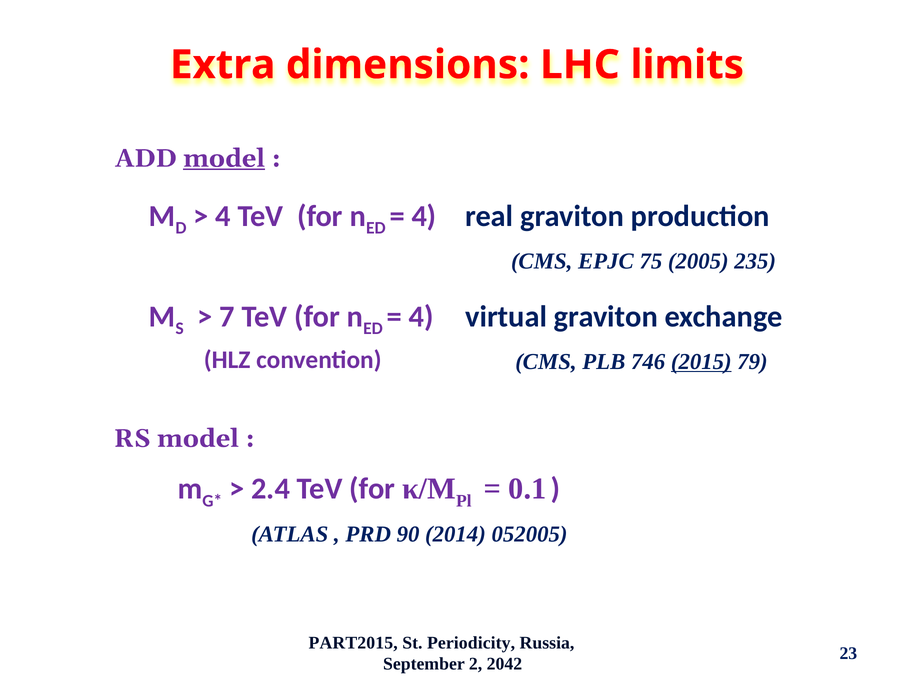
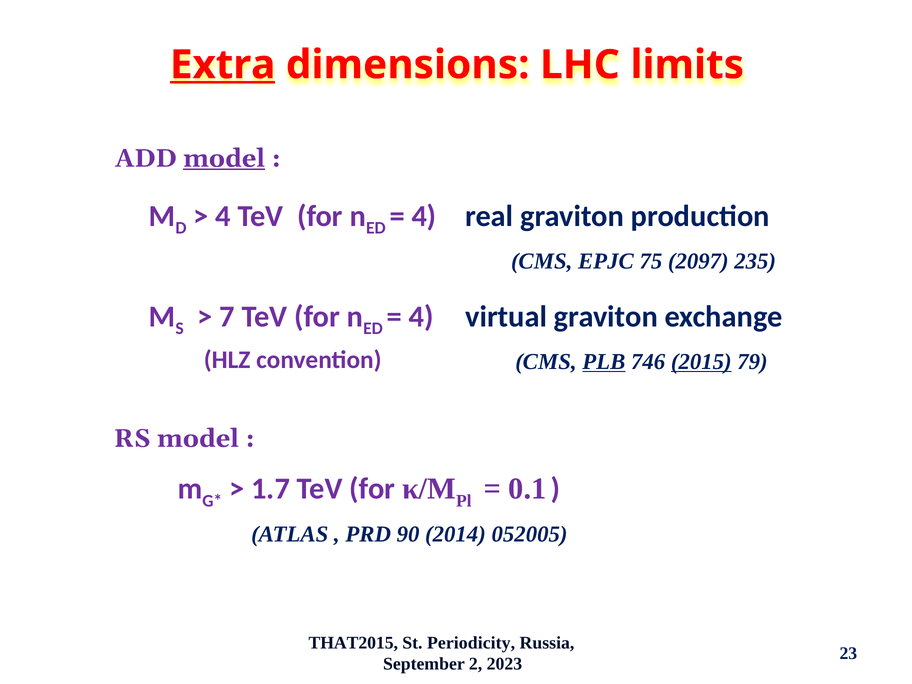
Extra underline: none -> present (223, 65)
2005: 2005 -> 2097 (698, 261)
PLB underline: none -> present (604, 362)
2.4: 2.4 -> 1.7 (271, 489)
PART2015: PART2015 -> THAT2015 (353, 643)
2042: 2042 -> 2023 (504, 664)
